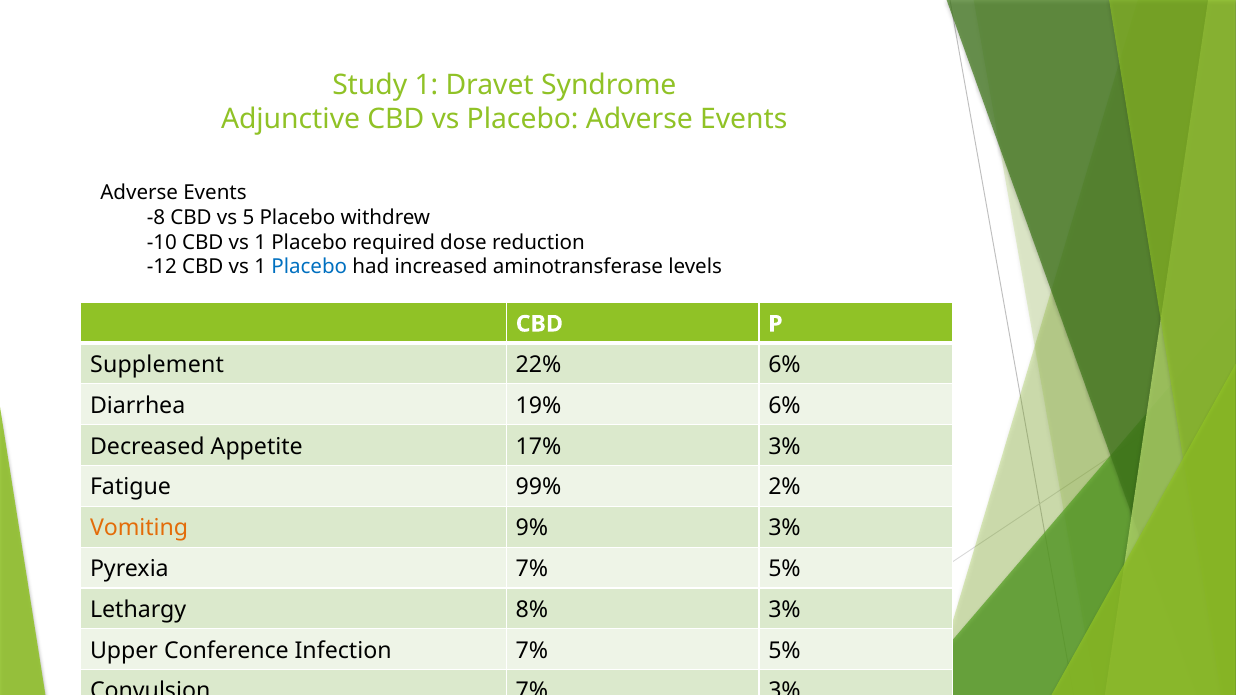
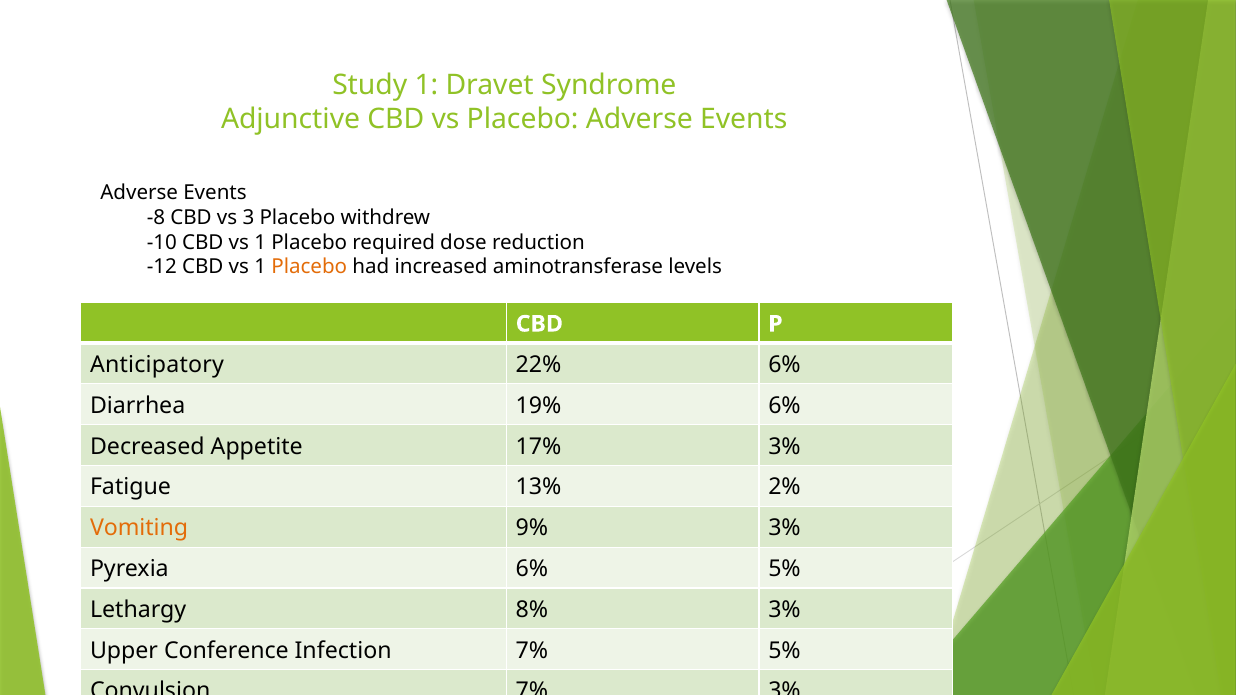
5: 5 -> 3 (248, 218)
Placebo colour: blue -> orange (309, 267)
Supplement: Supplement -> Anticipatory (157, 365)
99%: 99% -> 13% (539, 487)
Pyrexia 7%: 7% -> 6% (532, 569)
